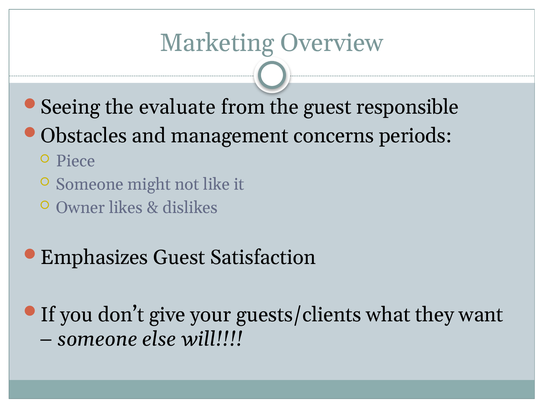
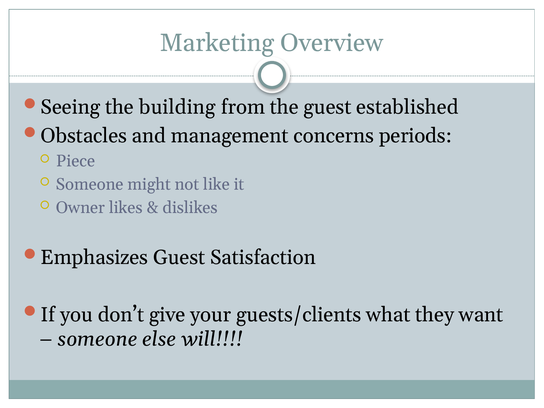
evaluate: evaluate -> building (177, 107)
responsible: responsible -> established (407, 107)
